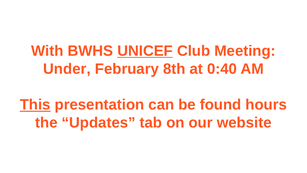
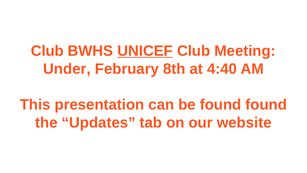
With: With -> Club (47, 51)
0:40: 0:40 -> 4:40 (222, 69)
This underline: present -> none (35, 105)
found hours: hours -> found (266, 105)
